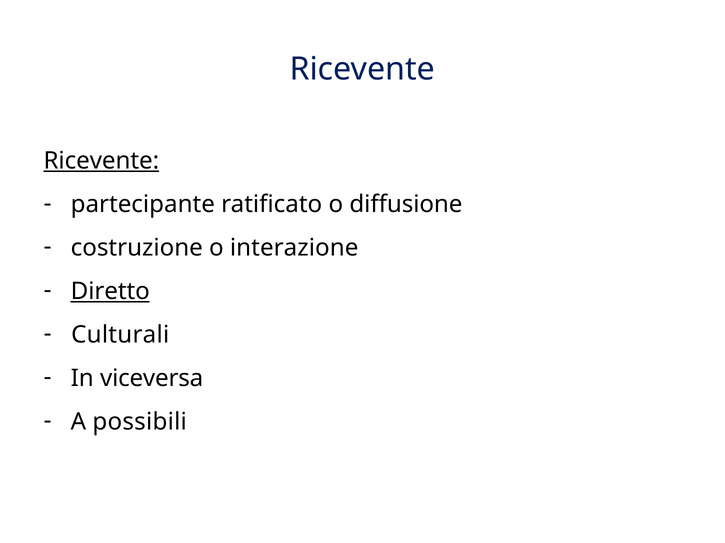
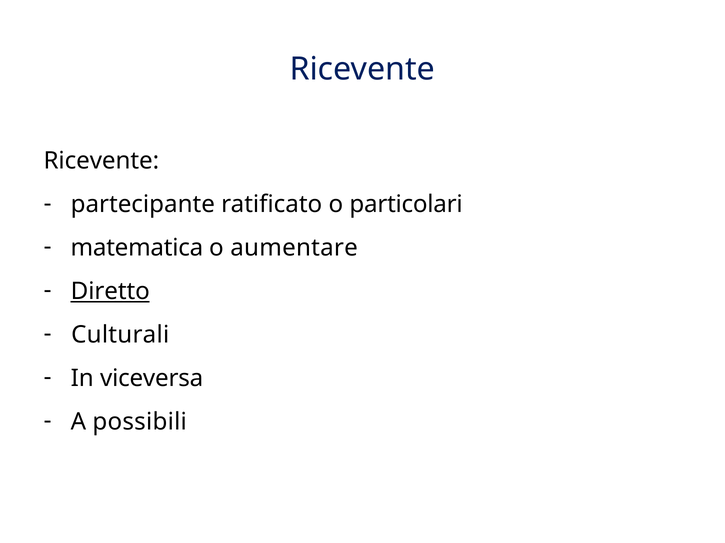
Ricevente underline: present -> none (101, 161)
diffusione: diffusione -> particolari (406, 205)
costruzione: costruzione -> matematica (137, 248)
interazione: interazione -> aumentare (294, 248)
